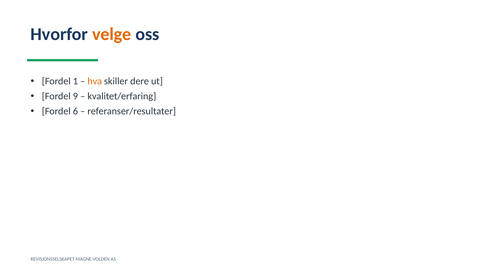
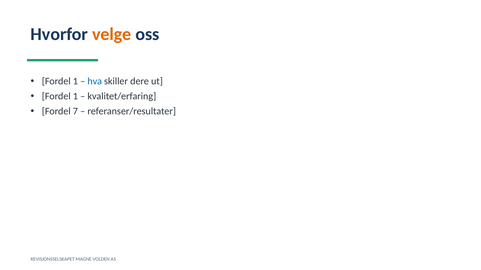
hva colour: orange -> blue (95, 81)
9: 9 -> 1 (75, 97)
6: 6 -> 7 (75, 112)
